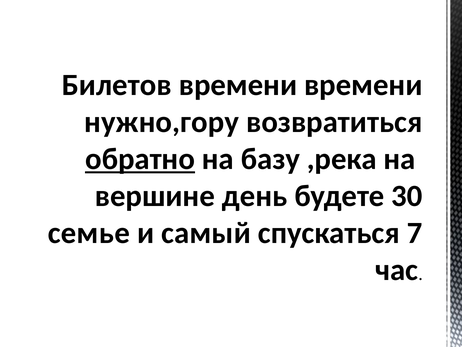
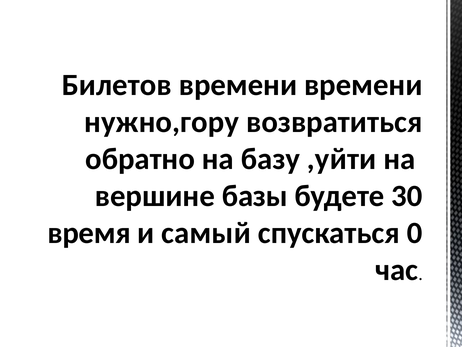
обратно underline: present -> none (140, 159)
,река: ,река -> ,уйти (342, 159)
день: день -> базы (255, 196)
семье: семье -> время (89, 233)
7: 7 -> 0 (415, 233)
